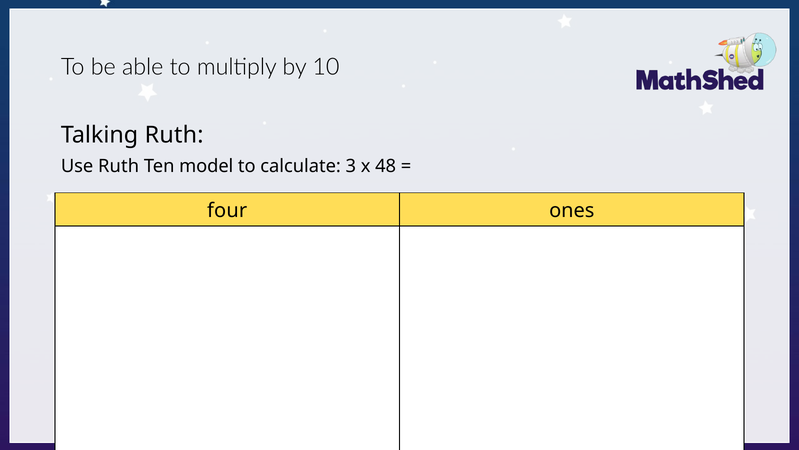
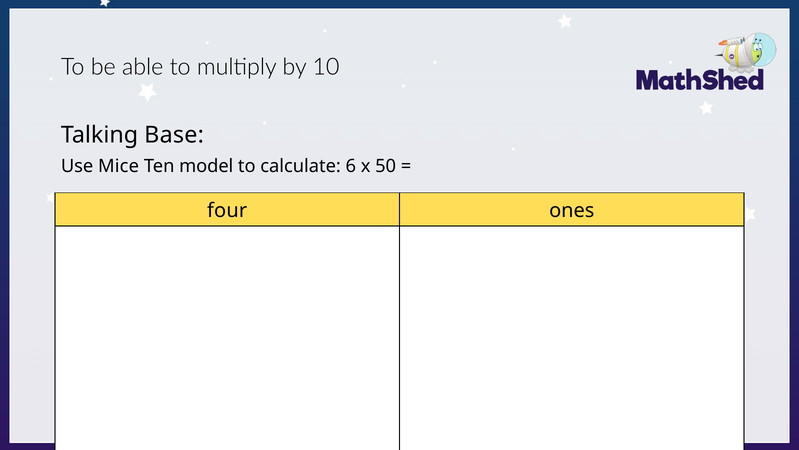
Talking Ruth: Ruth -> Base (174, 135)
Use Ruth: Ruth -> Mice (119, 166)
3: 3 -> 6 (351, 166)
48: 48 -> 50 (386, 166)
